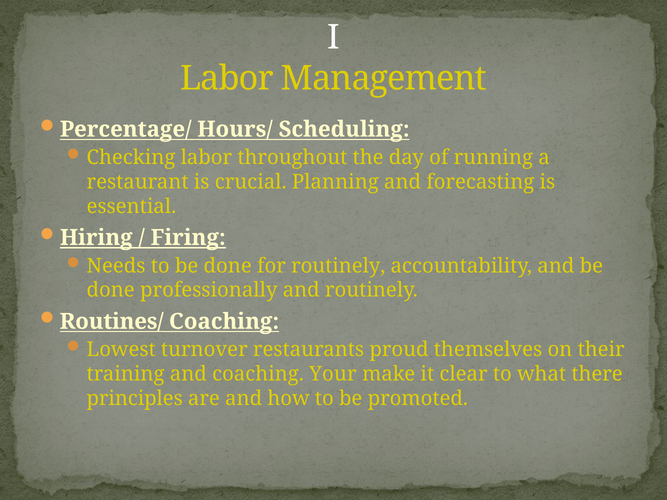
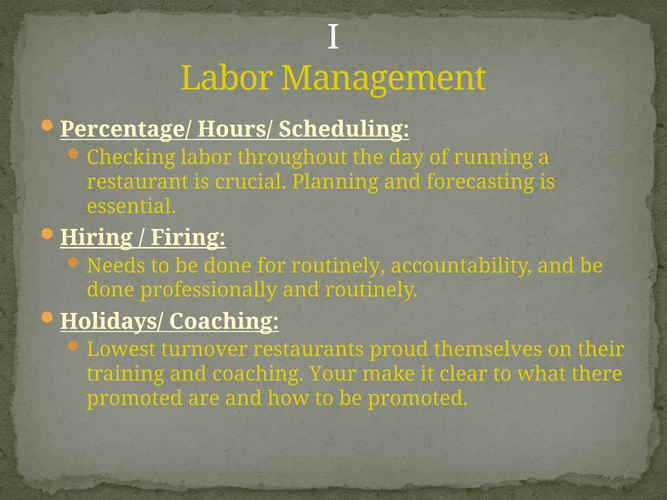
Routines/: Routines/ -> Holidays/ (112, 322)
principles: principles -> promoted (135, 399)
